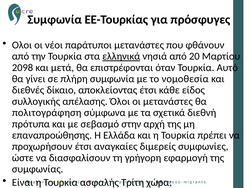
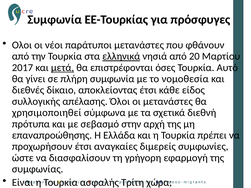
2098: 2098 -> 2017 (23, 68)
μετά underline: none -> present (62, 68)
όταν: όταν -> όσες (165, 68)
πολιτογράφηση: πολιτογράφηση -> χρησιμοποιηθεί (47, 113)
